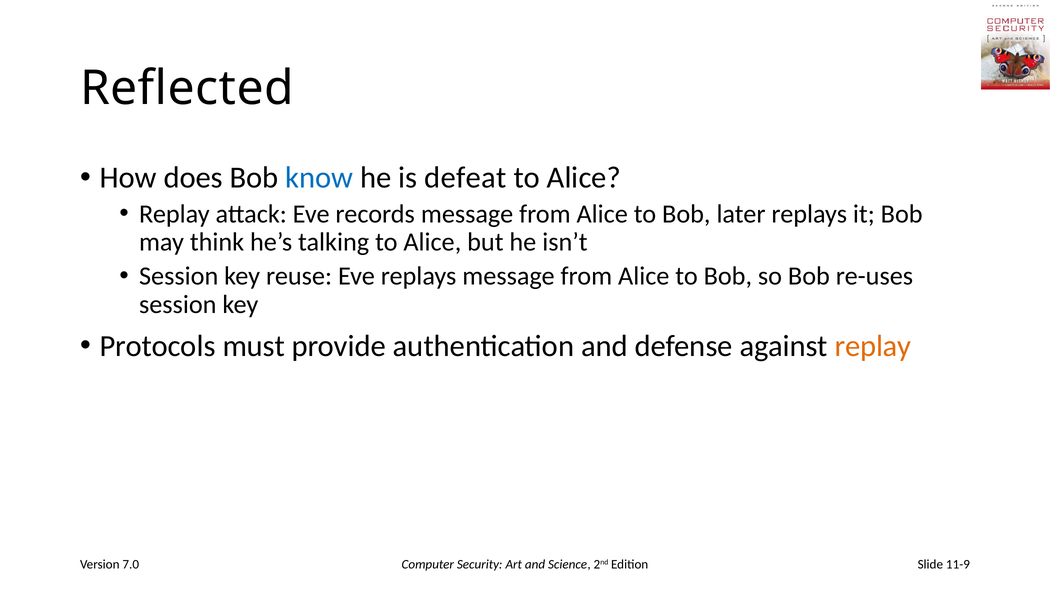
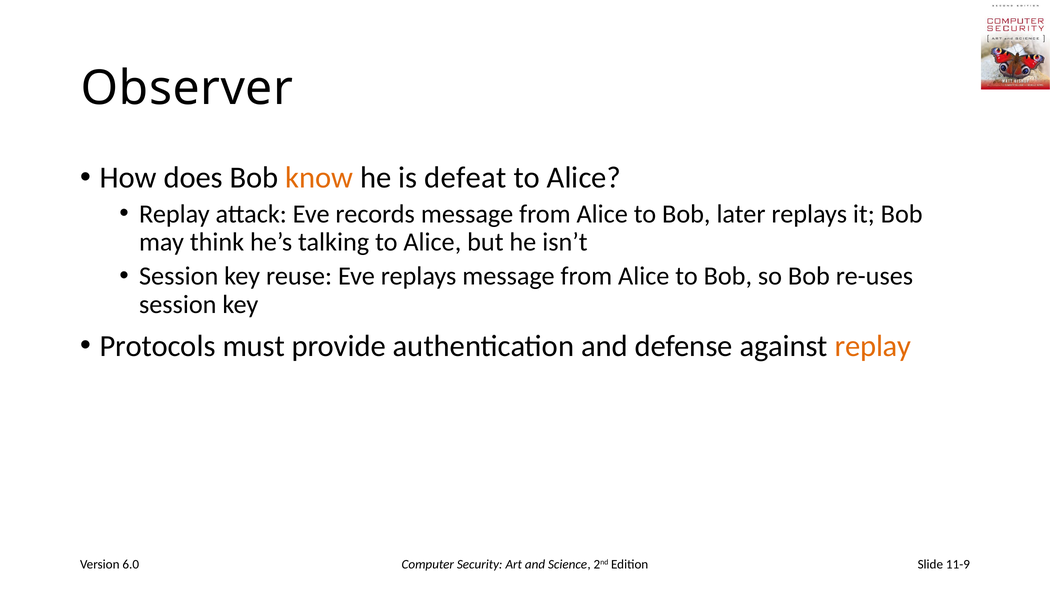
Reflected: Reflected -> Observer (187, 88)
know colour: blue -> orange (319, 178)
7.0: 7.0 -> 6.0 (131, 564)
